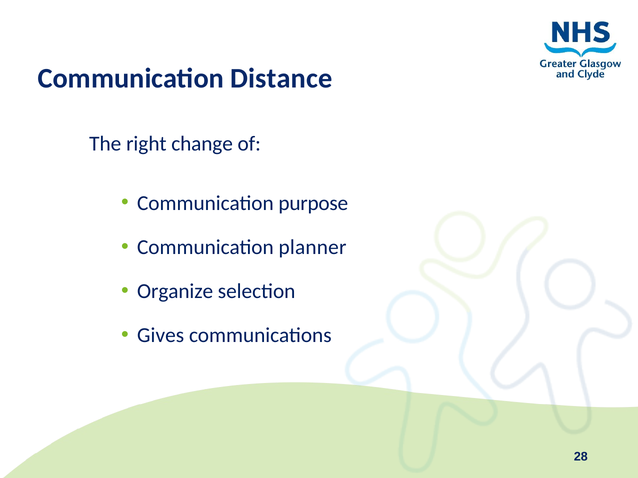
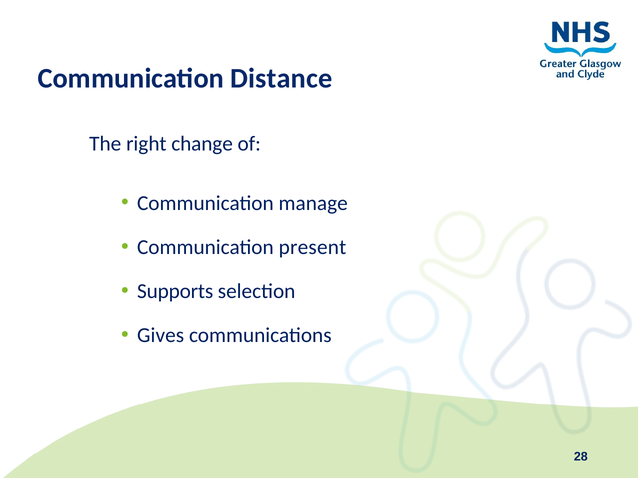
purpose: purpose -> manage (313, 203)
planner: planner -> present (313, 247)
Organize: Organize -> Supports (175, 291)
